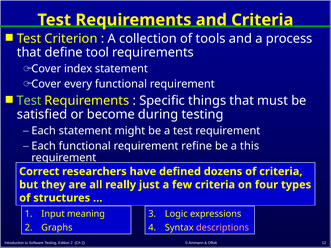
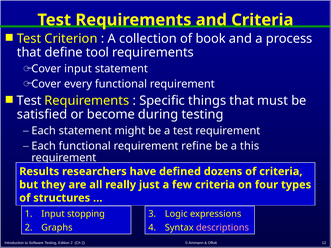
tools: tools -> book (211, 39)
Cover index: index -> input (78, 69)
Test colour: light green -> white (29, 101)
Correct: Correct -> Results (39, 172)
meaning: meaning -> stopping (86, 214)
